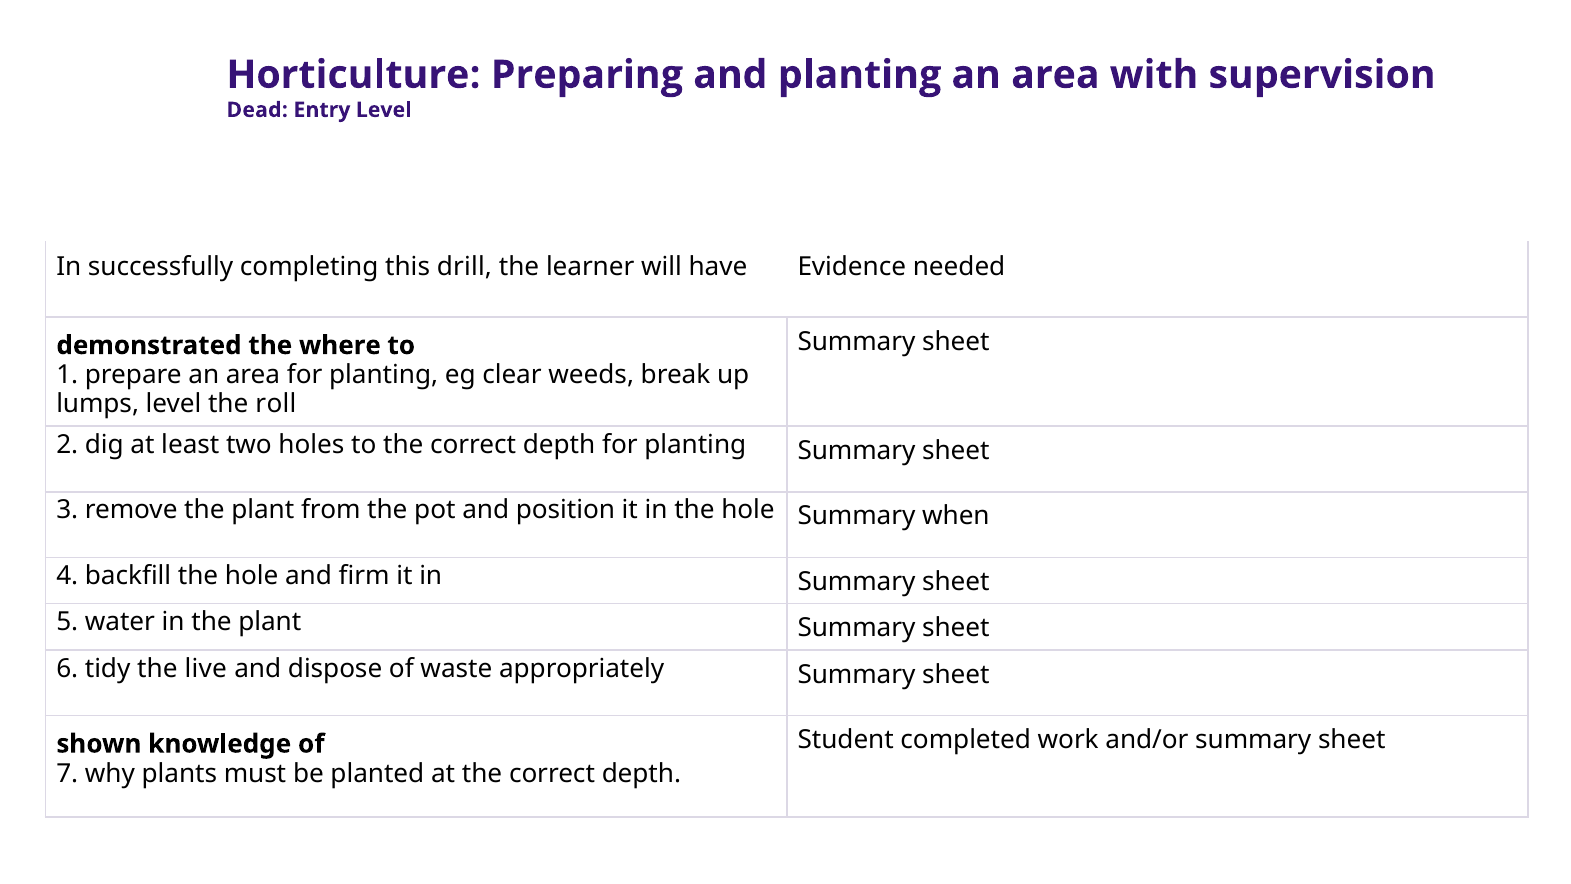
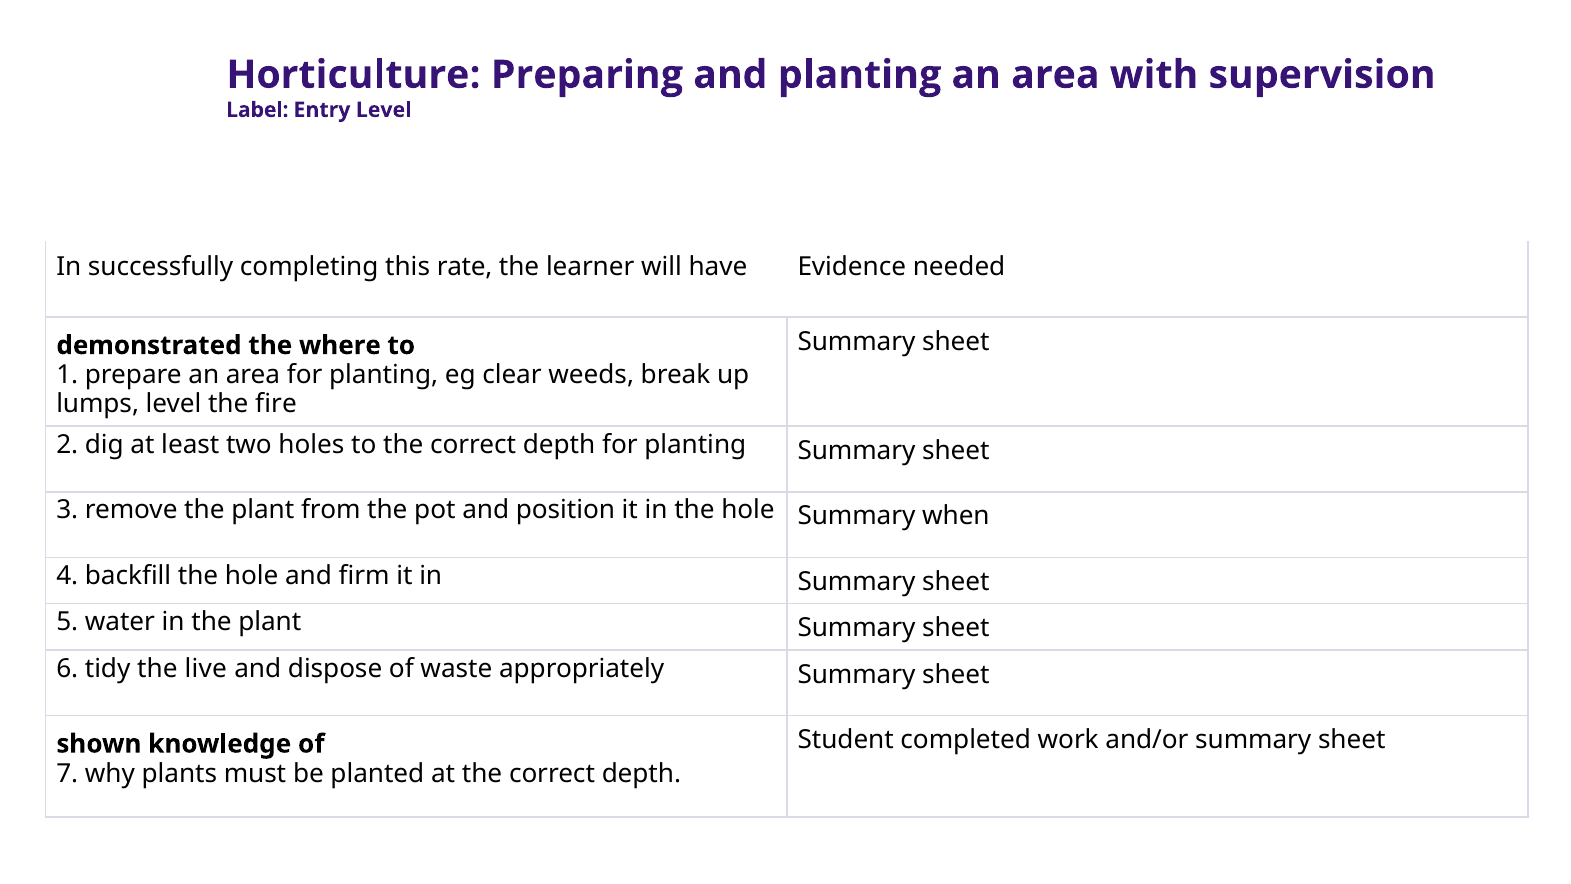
Dead: Dead -> Label (257, 110)
drill: drill -> rate (465, 266)
roll: roll -> fire (276, 404)
